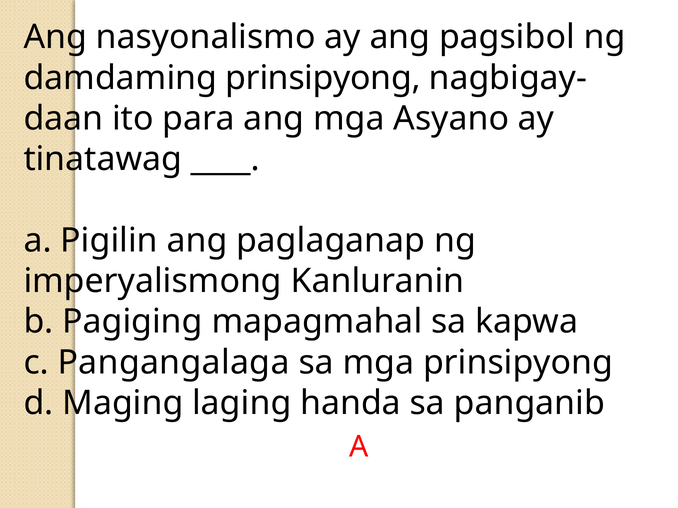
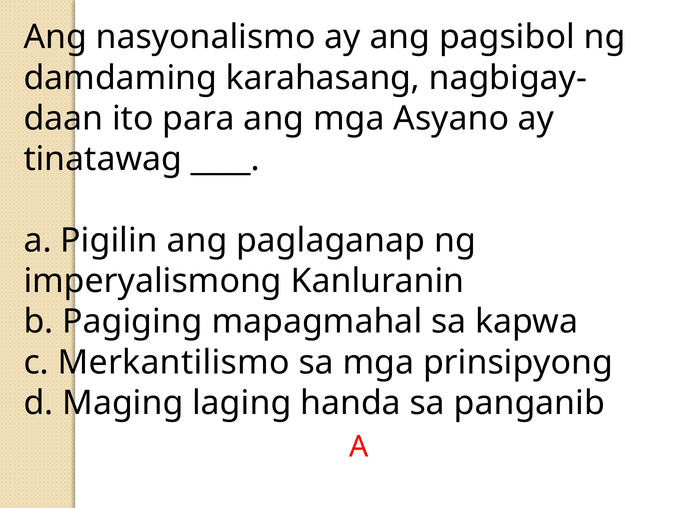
damdaming prinsipyong: prinsipyong -> karahasang (323, 78)
Pangangalaga: Pangangalaga -> Merkantilismo (174, 363)
